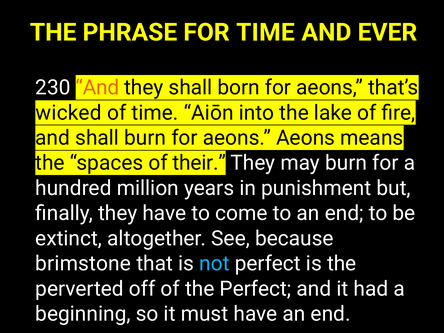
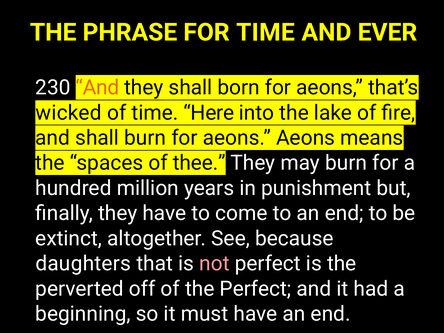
Aiōn: Aiōn -> Here (209, 113)
their: their -> thee (199, 163)
brimstone: brimstone -> daughters (83, 264)
not colour: light blue -> pink (214, 264)
